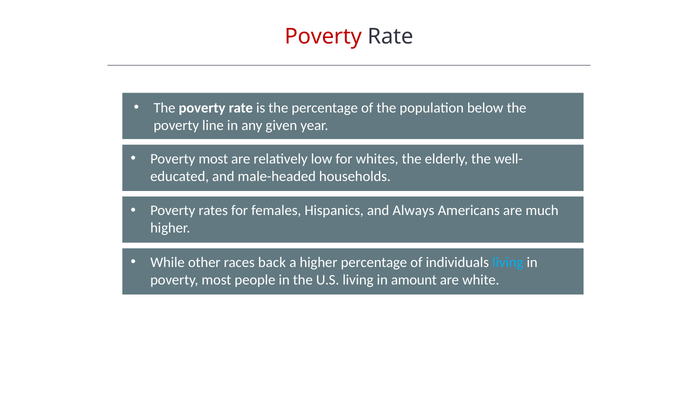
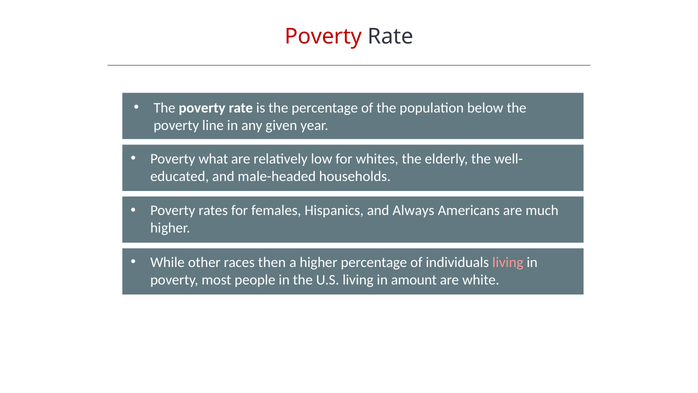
most: most -> what (213, 159)
back: back -> then (272, 262)
living colour: light blue -> pink (508, 262)
